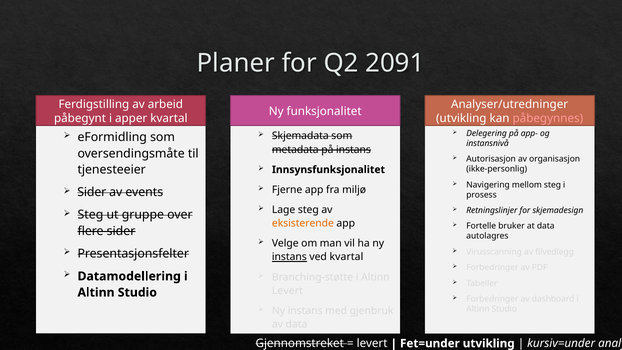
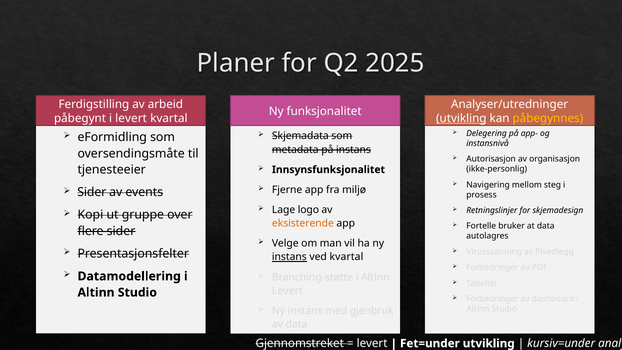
2091: 2091 -> 2025 (395, 63)
i apper: apper -> levert (131, 118)
utvikling underline: none -> present (461, 118)
påbegynnes colour: pink -> yellow (548, 118)
Lage steg: steg -> logo (308, 210)
Steg: Steg -> Kopi (90, 215)
